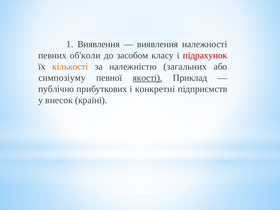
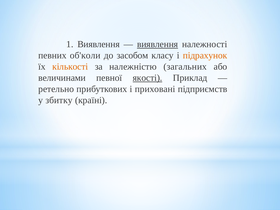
виявлення underline: none -> present (158, 44)
підрахунок colour: red -> orange (205, 55)
симпозіуму: симпозіуму -> величинами (62, 78)
публічно: публічно -> ретельно (56, 89)
конкретні: конкретні -> приховані (155, 89)
внесок: внесок -> збитку (59, 100)
